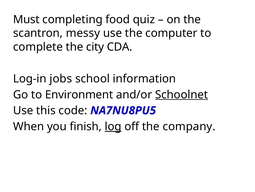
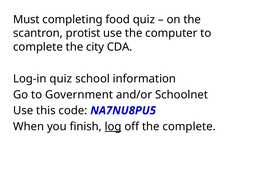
messy: messy -> protist (83, 33)
Log-in jobs: jobs -> quiz (61, 78)
Environment: Environment -> Government (79, 94)
Schoolnet underline: present -> none (182, 94)
the company: company -> complete (189, 126)
